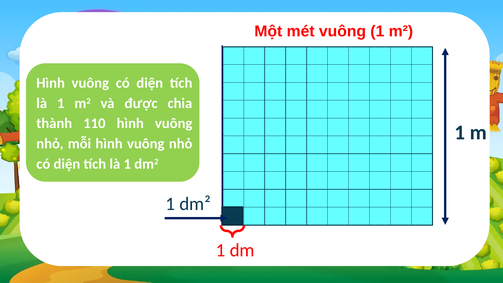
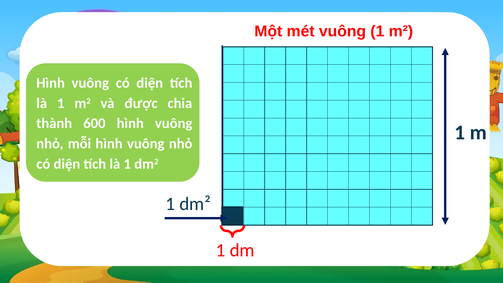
110: 110 -> 600 (94, 123)
